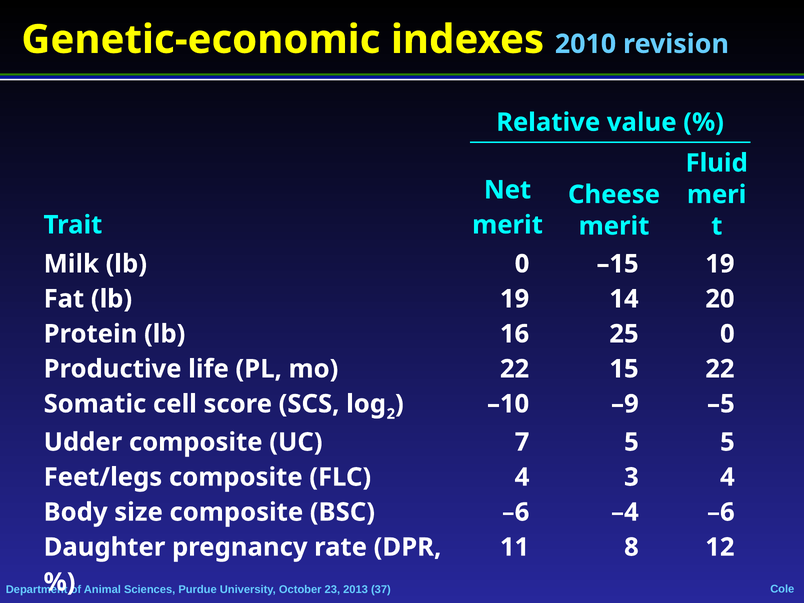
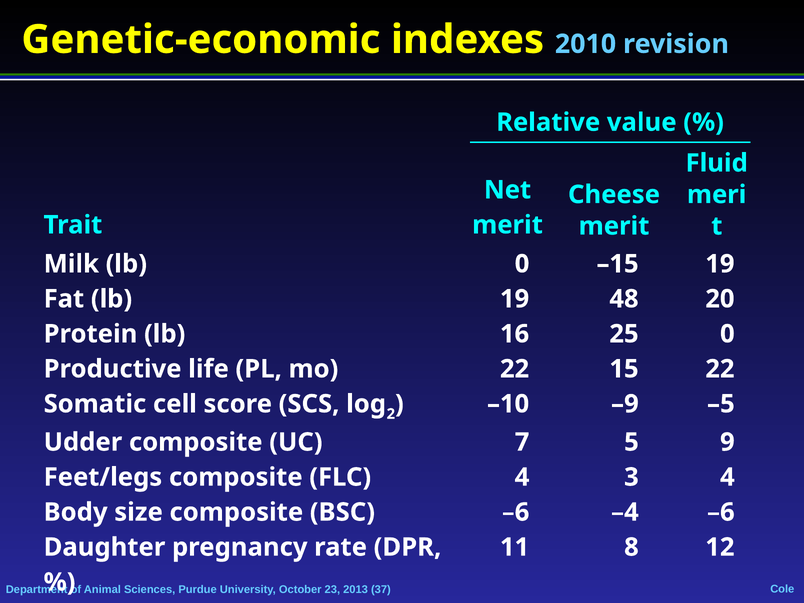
14: 14 -> 48 (624, 299)
5 5: 5 -> 9 (727, 442)
